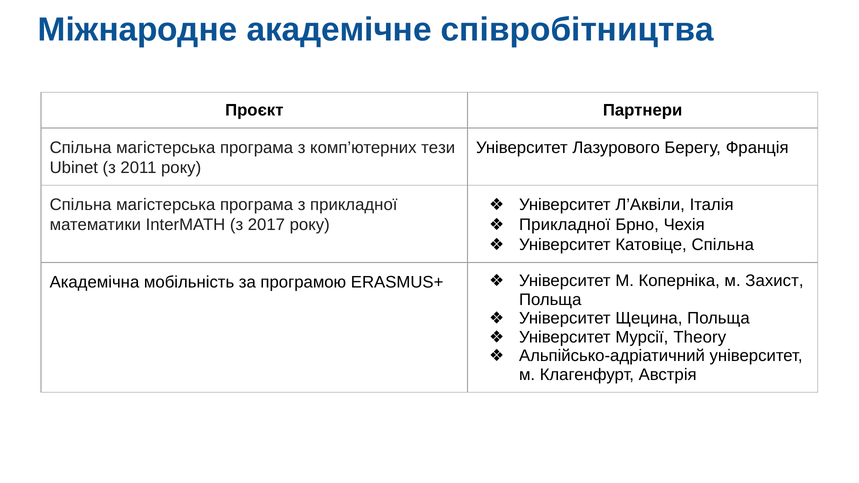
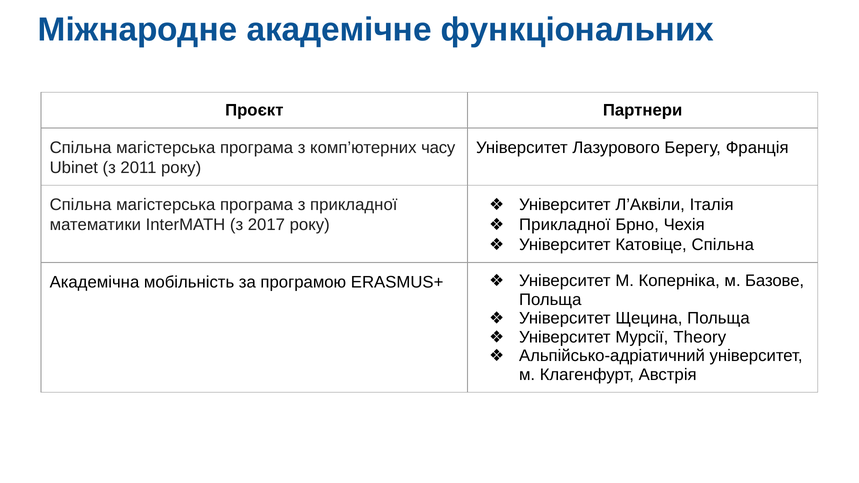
співробітництва: співробітництва -> функціональних (577, 30)
тези: тези -> часу (438, 148)
Захист: Захист -> Базове (775, 281)
